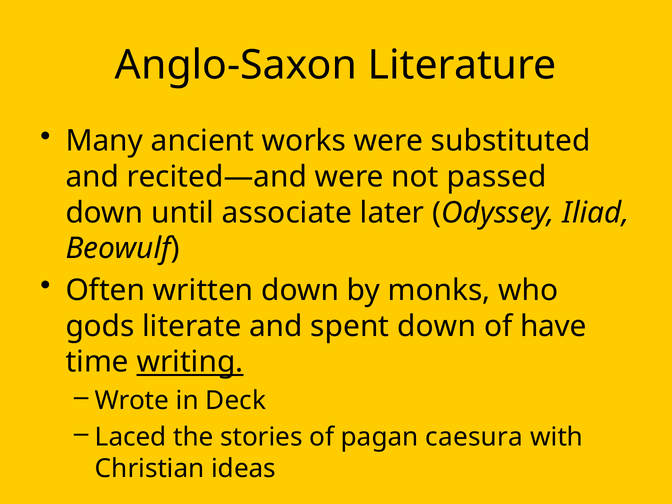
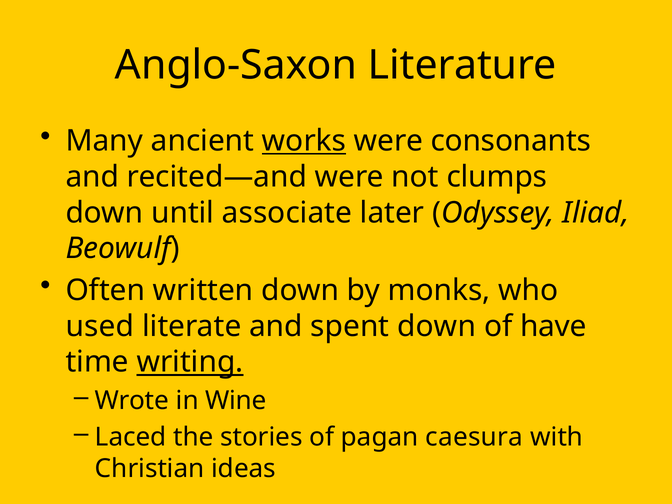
works underline: none -> present (304, 141)
substituted: substituted -> consonants (511, 141)
passed: passed -> clumps (497, 177)
gods: gods -> used (100, 326)
Deck: Deck -> Wine (236, 401)
